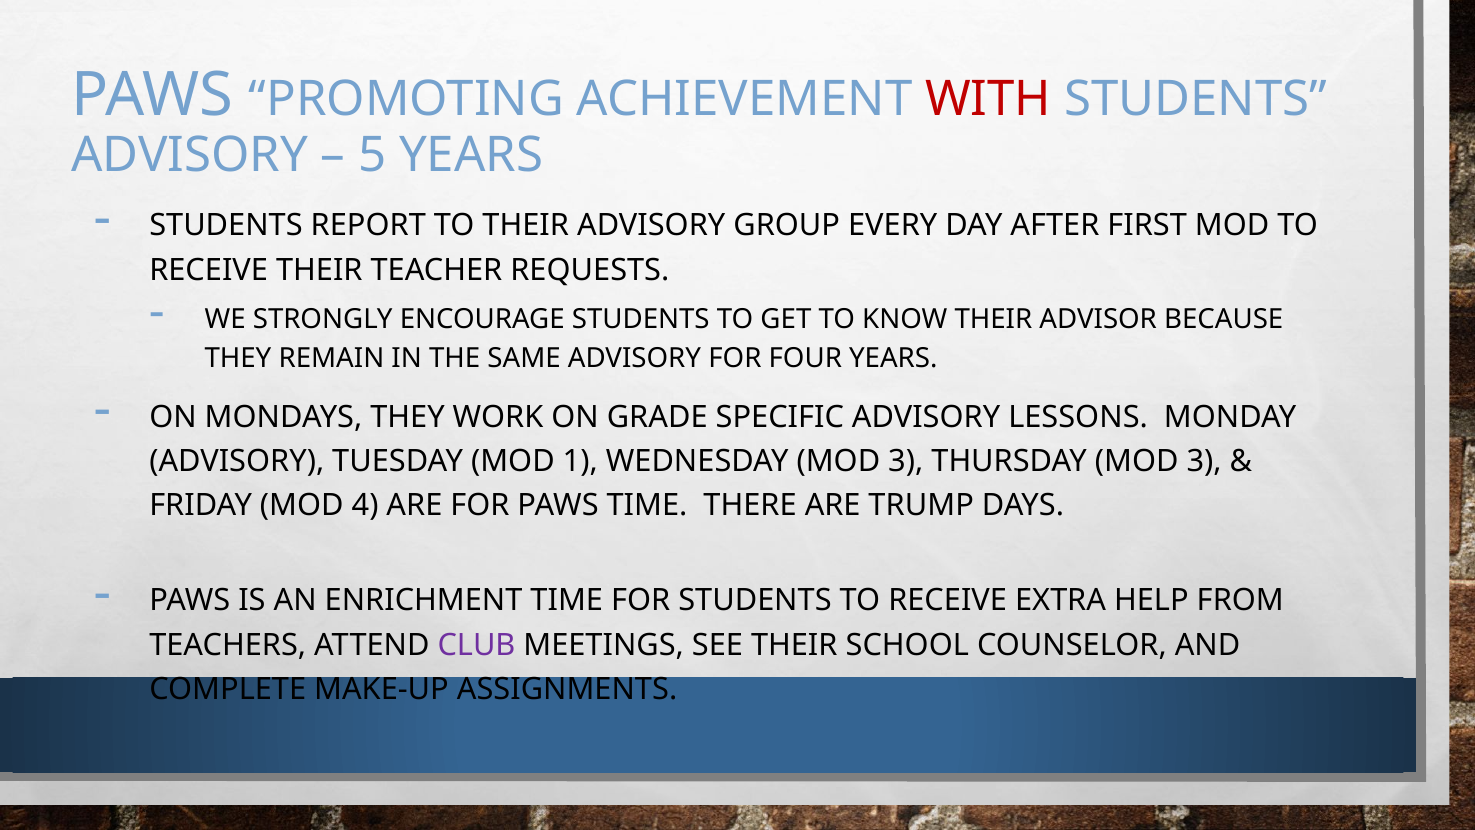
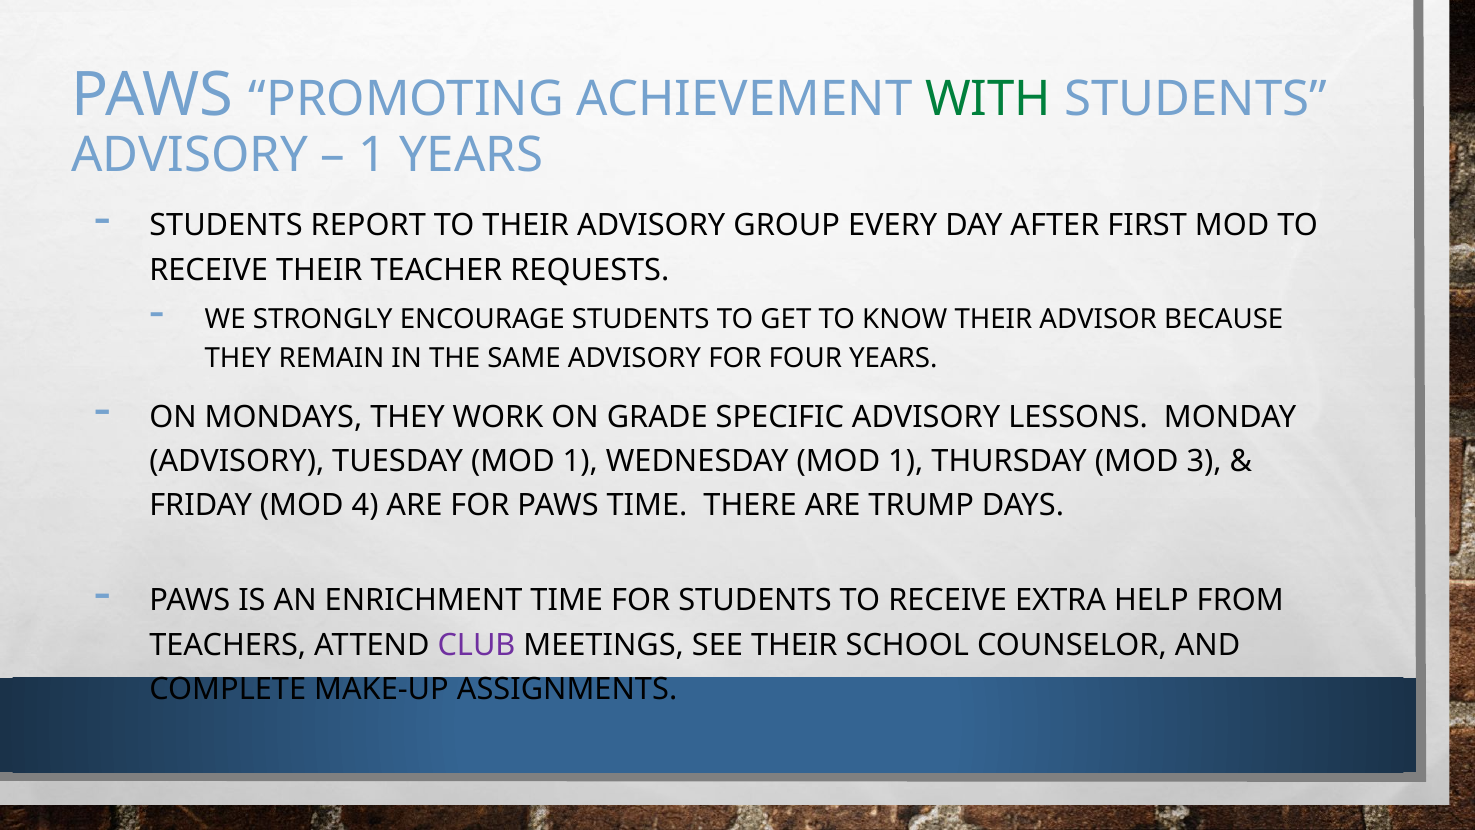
WITH colour: red -> green (988, 99)
5: 5 -> 1 (372, 155)
WEDNESDAY MOD 3: 3 -> 1 (906, 461)
